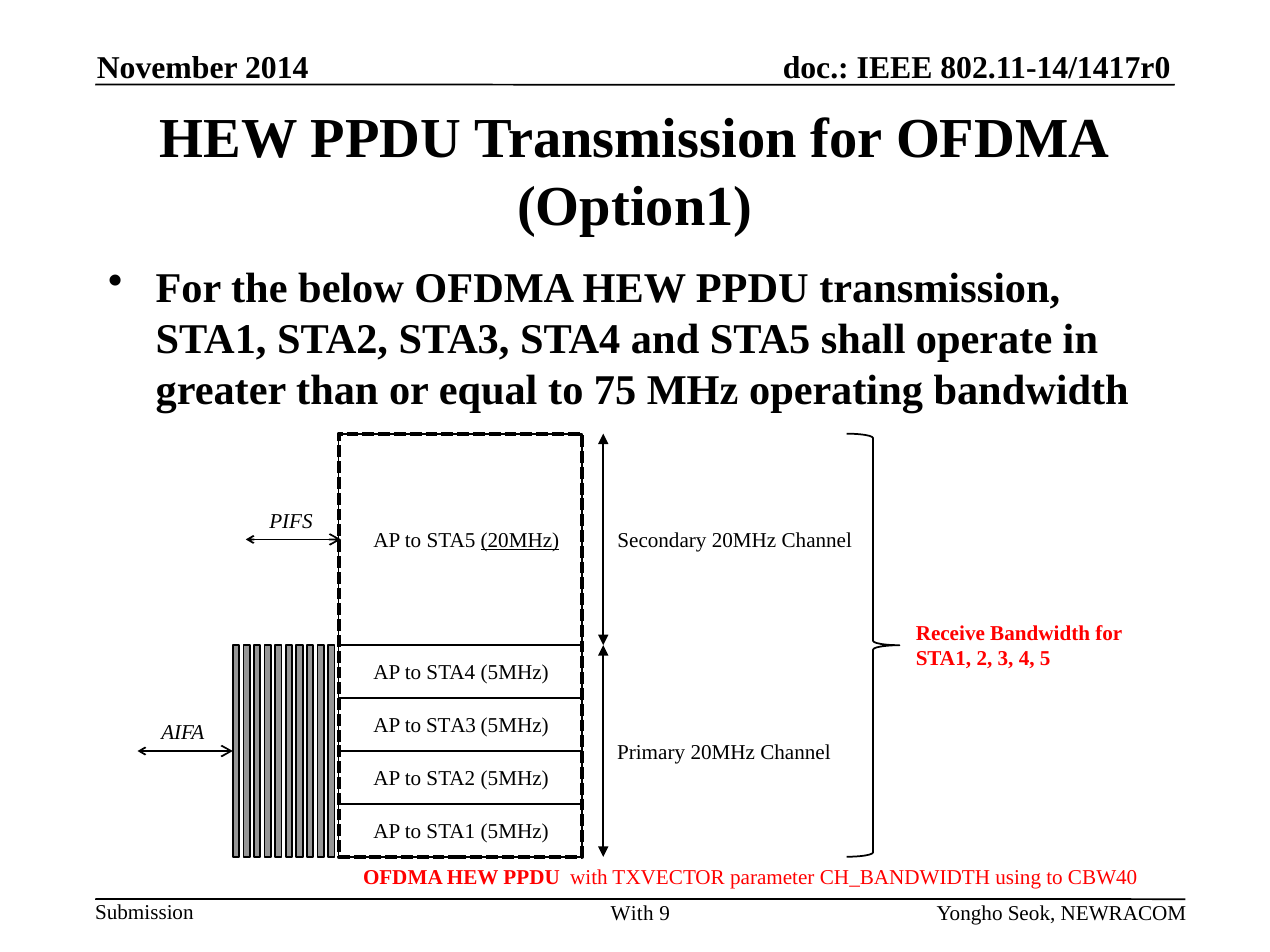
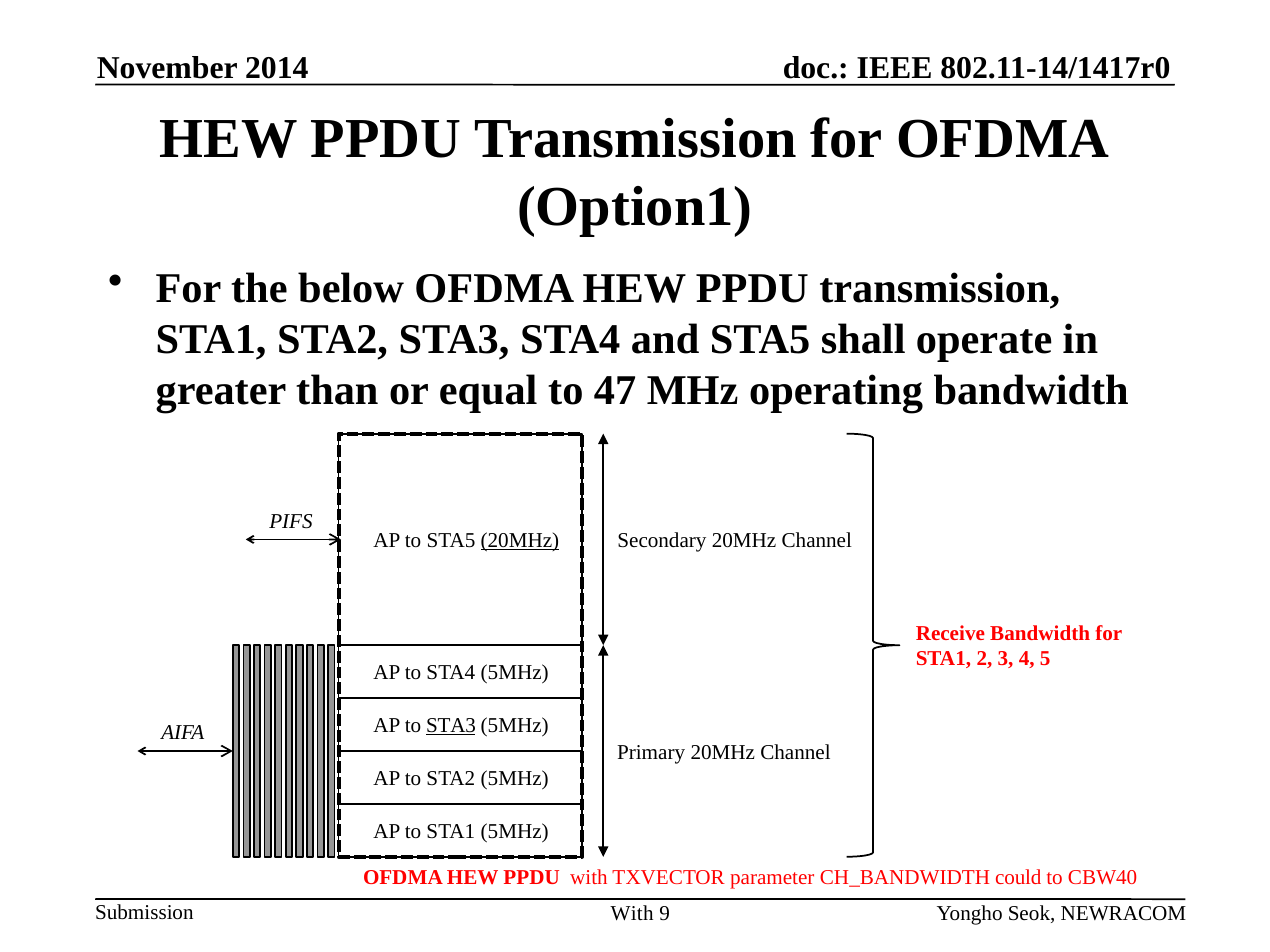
75: 75 -> 47 (615, 390)
STA3 underline: none -> present (451, 726)
using: using -> could (1018, 878)
